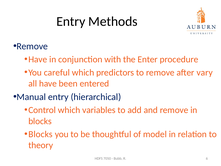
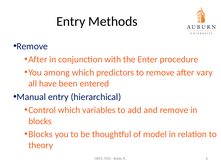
Have: Have -> After (38, 59)
careful: careful -> among (57, 72)
